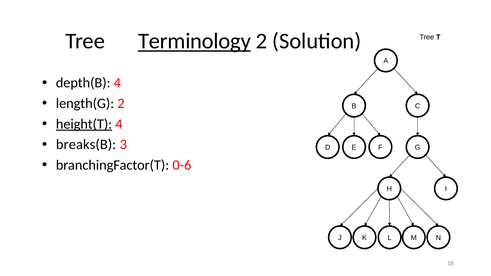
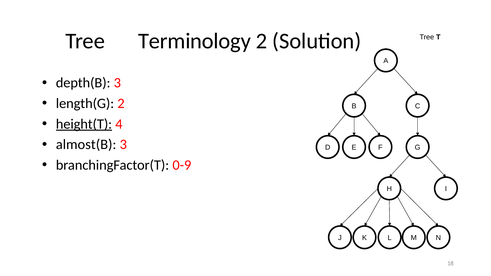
Terminology underline: present -> none (194, 41)
depth(B 4: 4 -> 3 (117, 83)
breaks(B: breaks(B -> almost(B (86, 145)
0-6: 0-6 -> 0-9 (182, 165)
